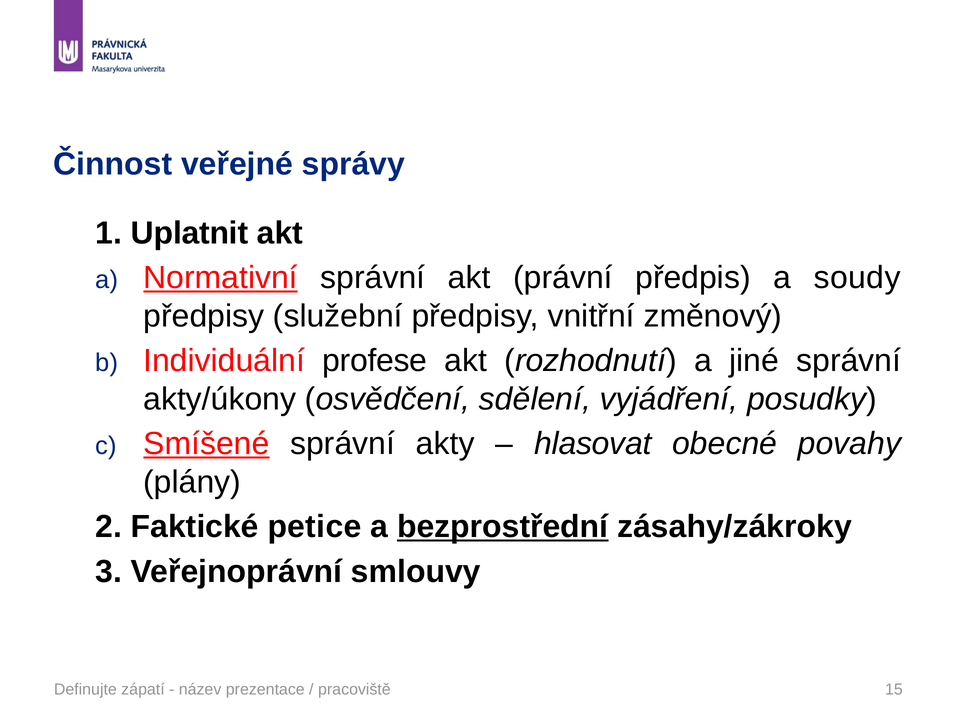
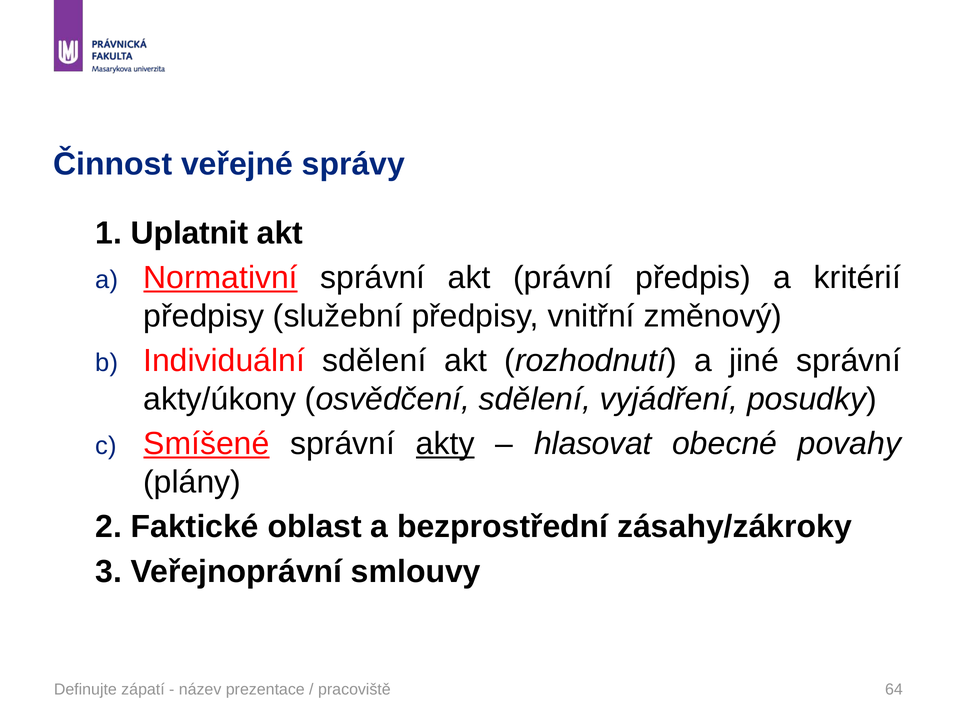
soudy: soudy -> kritérií (857, 278)
Individuální profese: profese -> sdělení (374, 361)
akty underline: none -> present (445, 444)
petice: petice -> oblast (315, 527)
bezprostřední underline: present -> none (503, 527)
15: 15 -> 64 (894, 690)
